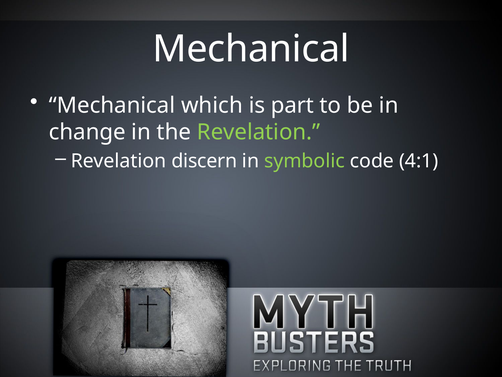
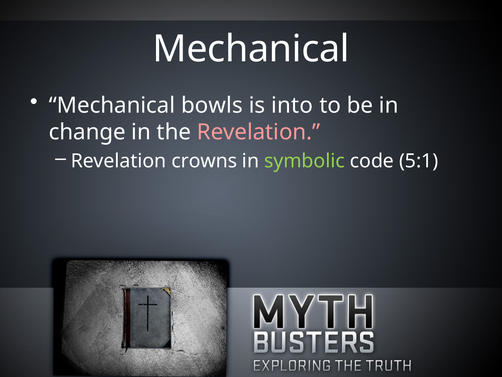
which: which -> bowls (212, 105)
part: part -> into (292, 105)
Revelation colour: light green -> pink (259, 132)
discern: discern -> crowns (204, 161)
4:1: 4:1 -> 5:1 (419, 161)
